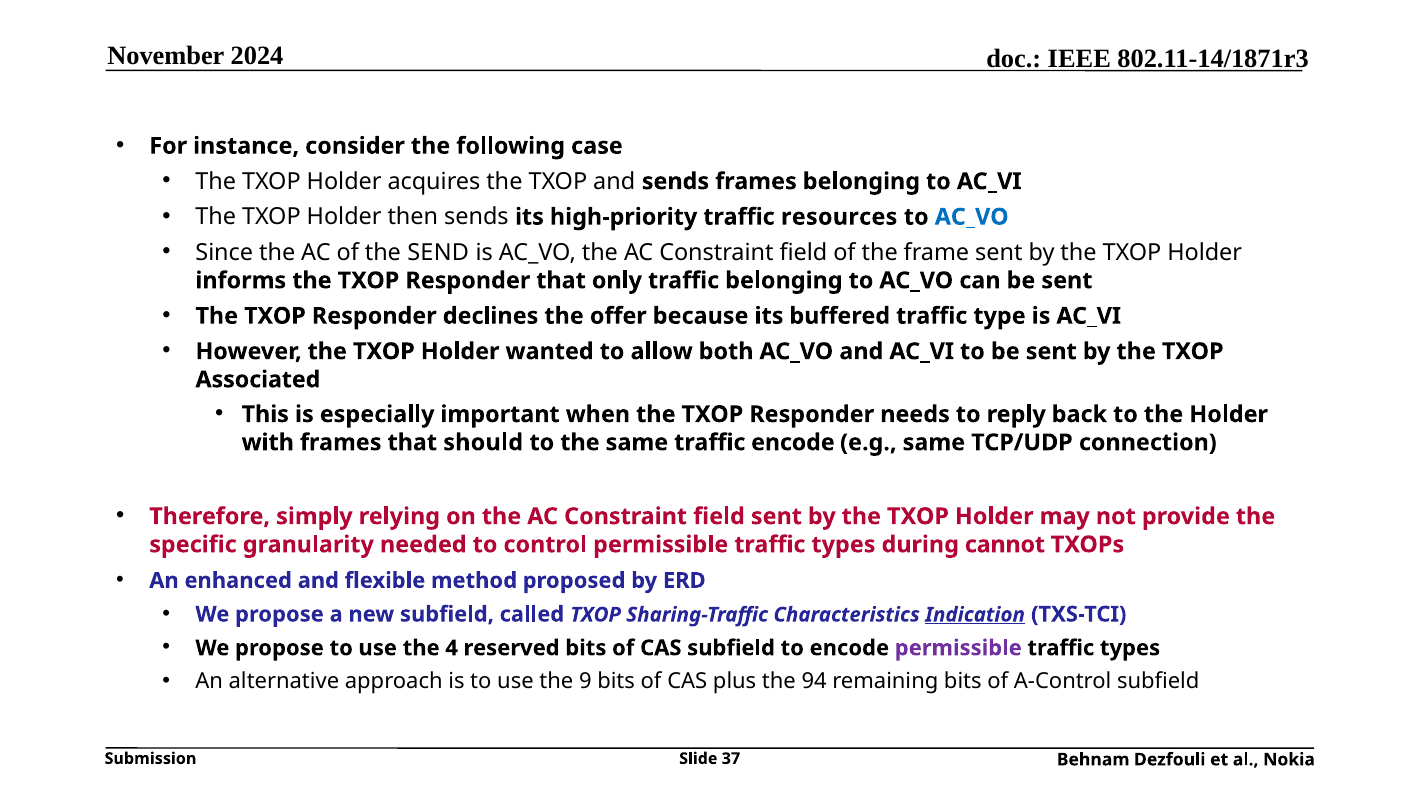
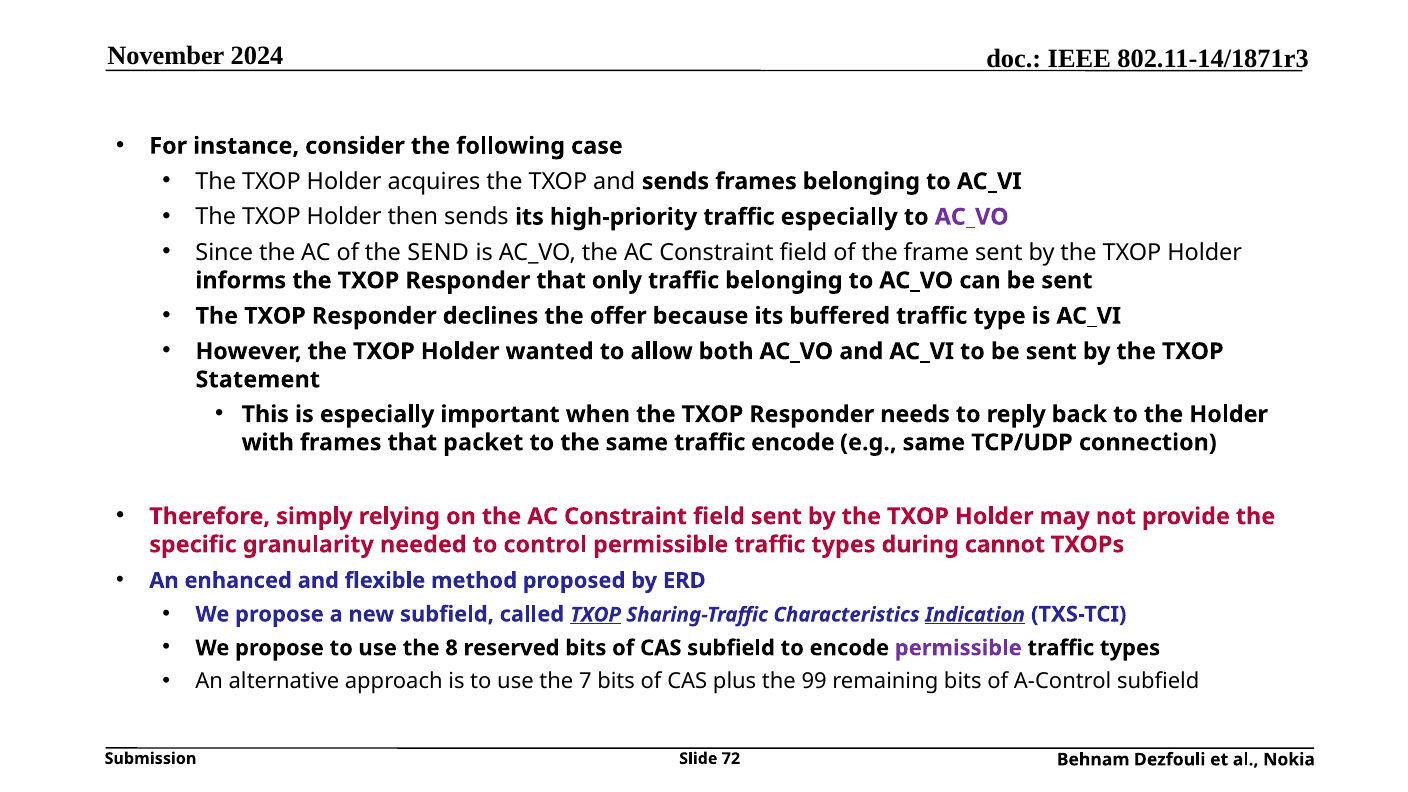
traffic resources: resources -> especially (839, 217)
AC_VO colour: blue -> purple (972, 217)
Associated: Associated -> Statement (258, 380)
should: should -> packet (483, 443)
TXOP underline: none -> present (596, 615)
4: 4 -> 8 (452, 648)
9: 9 -> 7 (585, 682)
94: 94 -> 99 (814, 682)
37: 37 -> 72 (731, 759)
